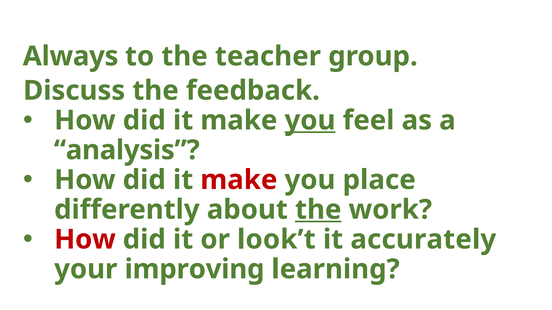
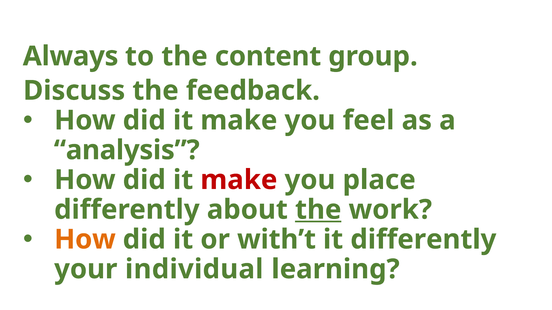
teacher: teacher -> content (268, 56)
you underline: present -> none (310, 121)
How colour: red -> orange (85, 240)
look’t: look’t -> with’t (277, 240)
it accurately: accurately -> differently (423, 240)
improving: improving -> individual (194, 270)
